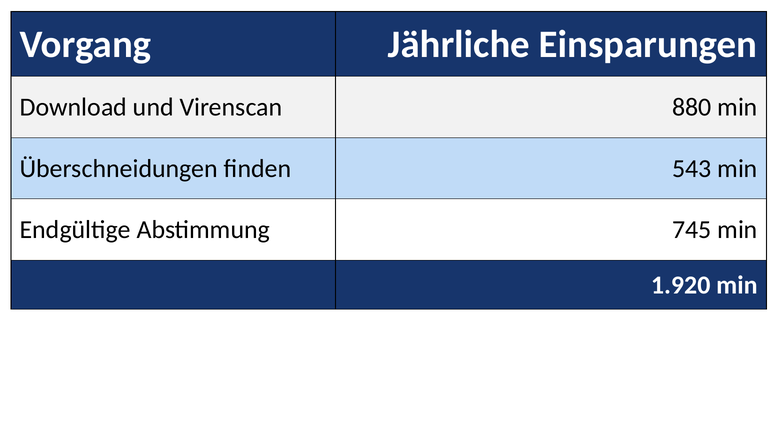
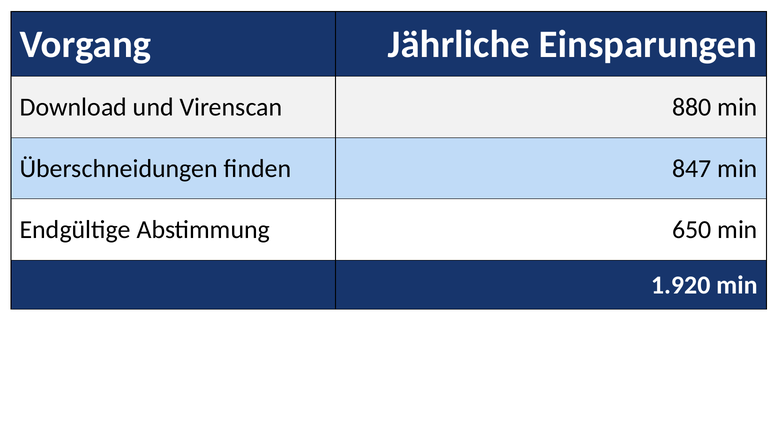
543: 543 -> 847 (692, 169)
745: 745 -> 650 (692, 230)
